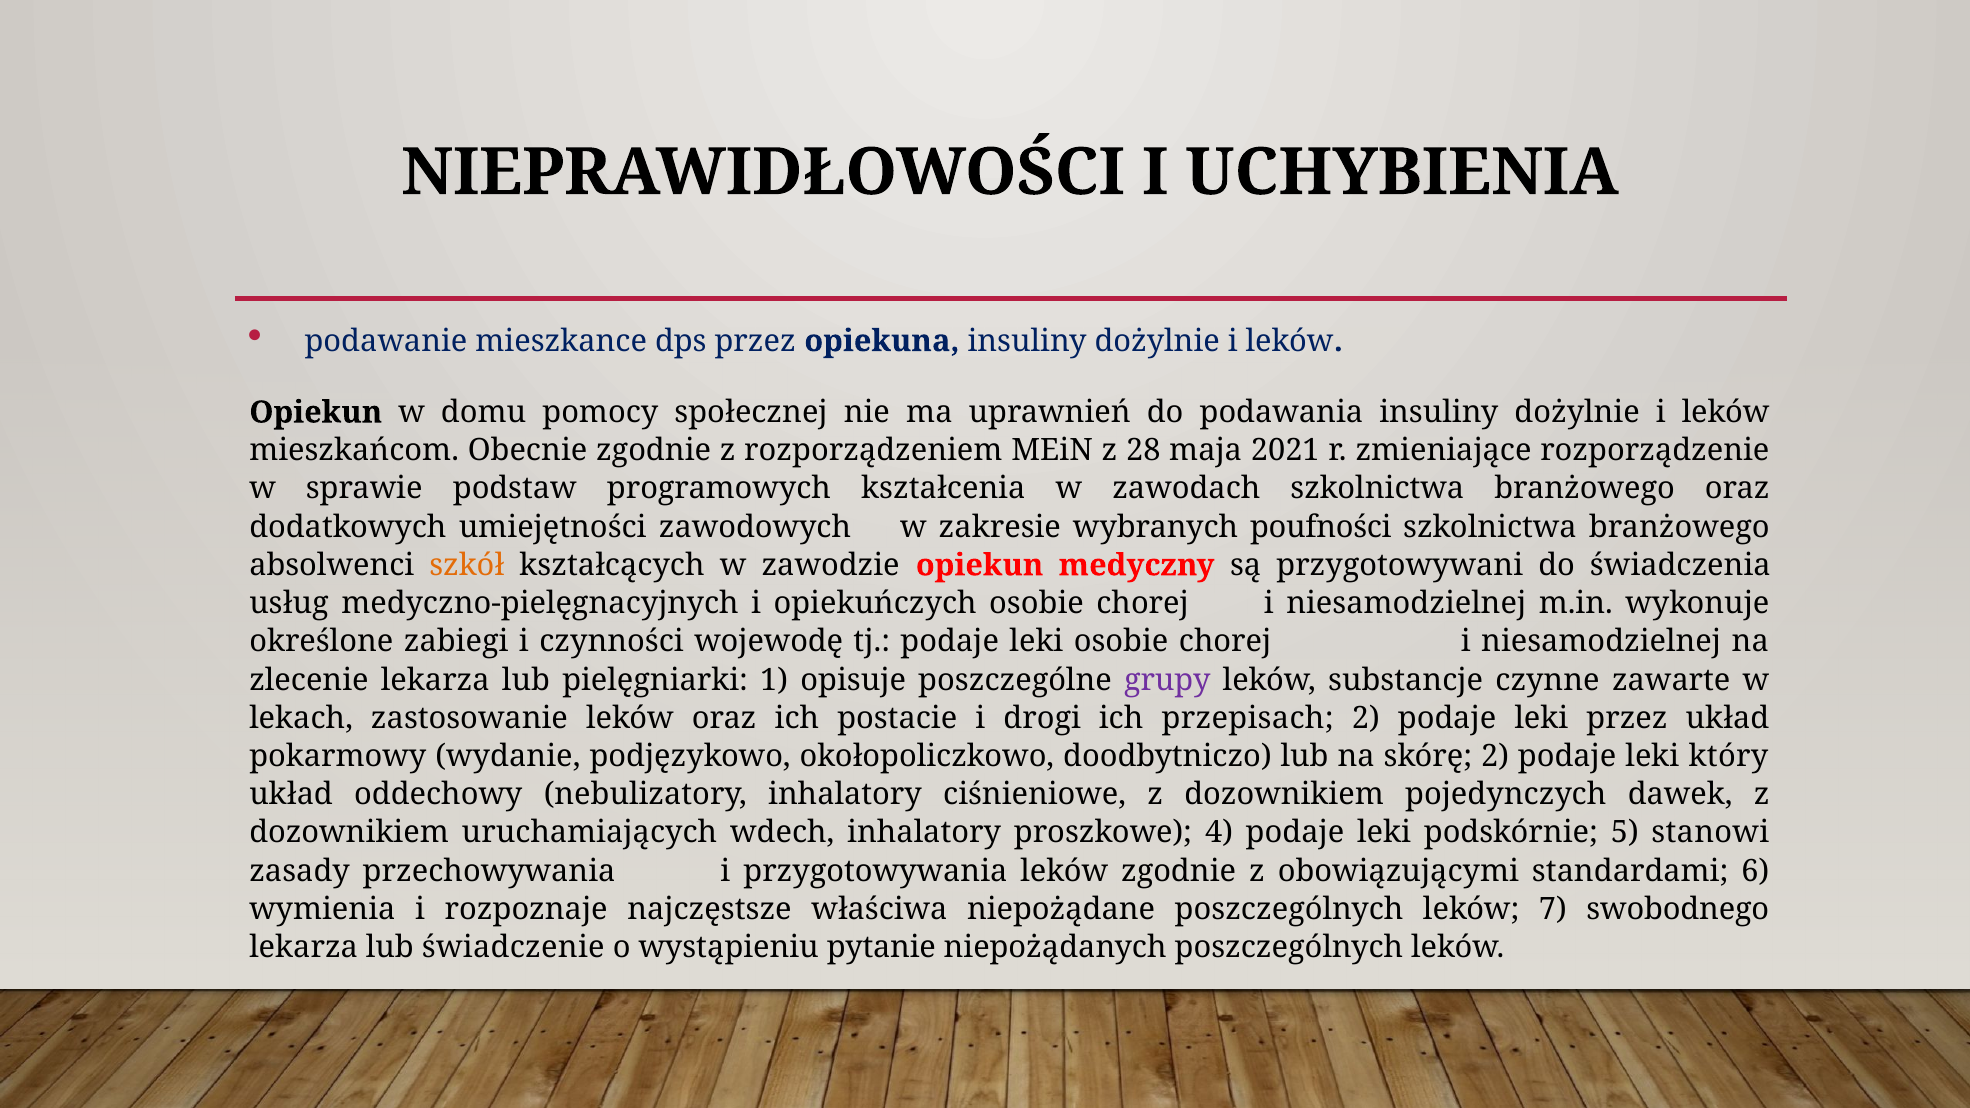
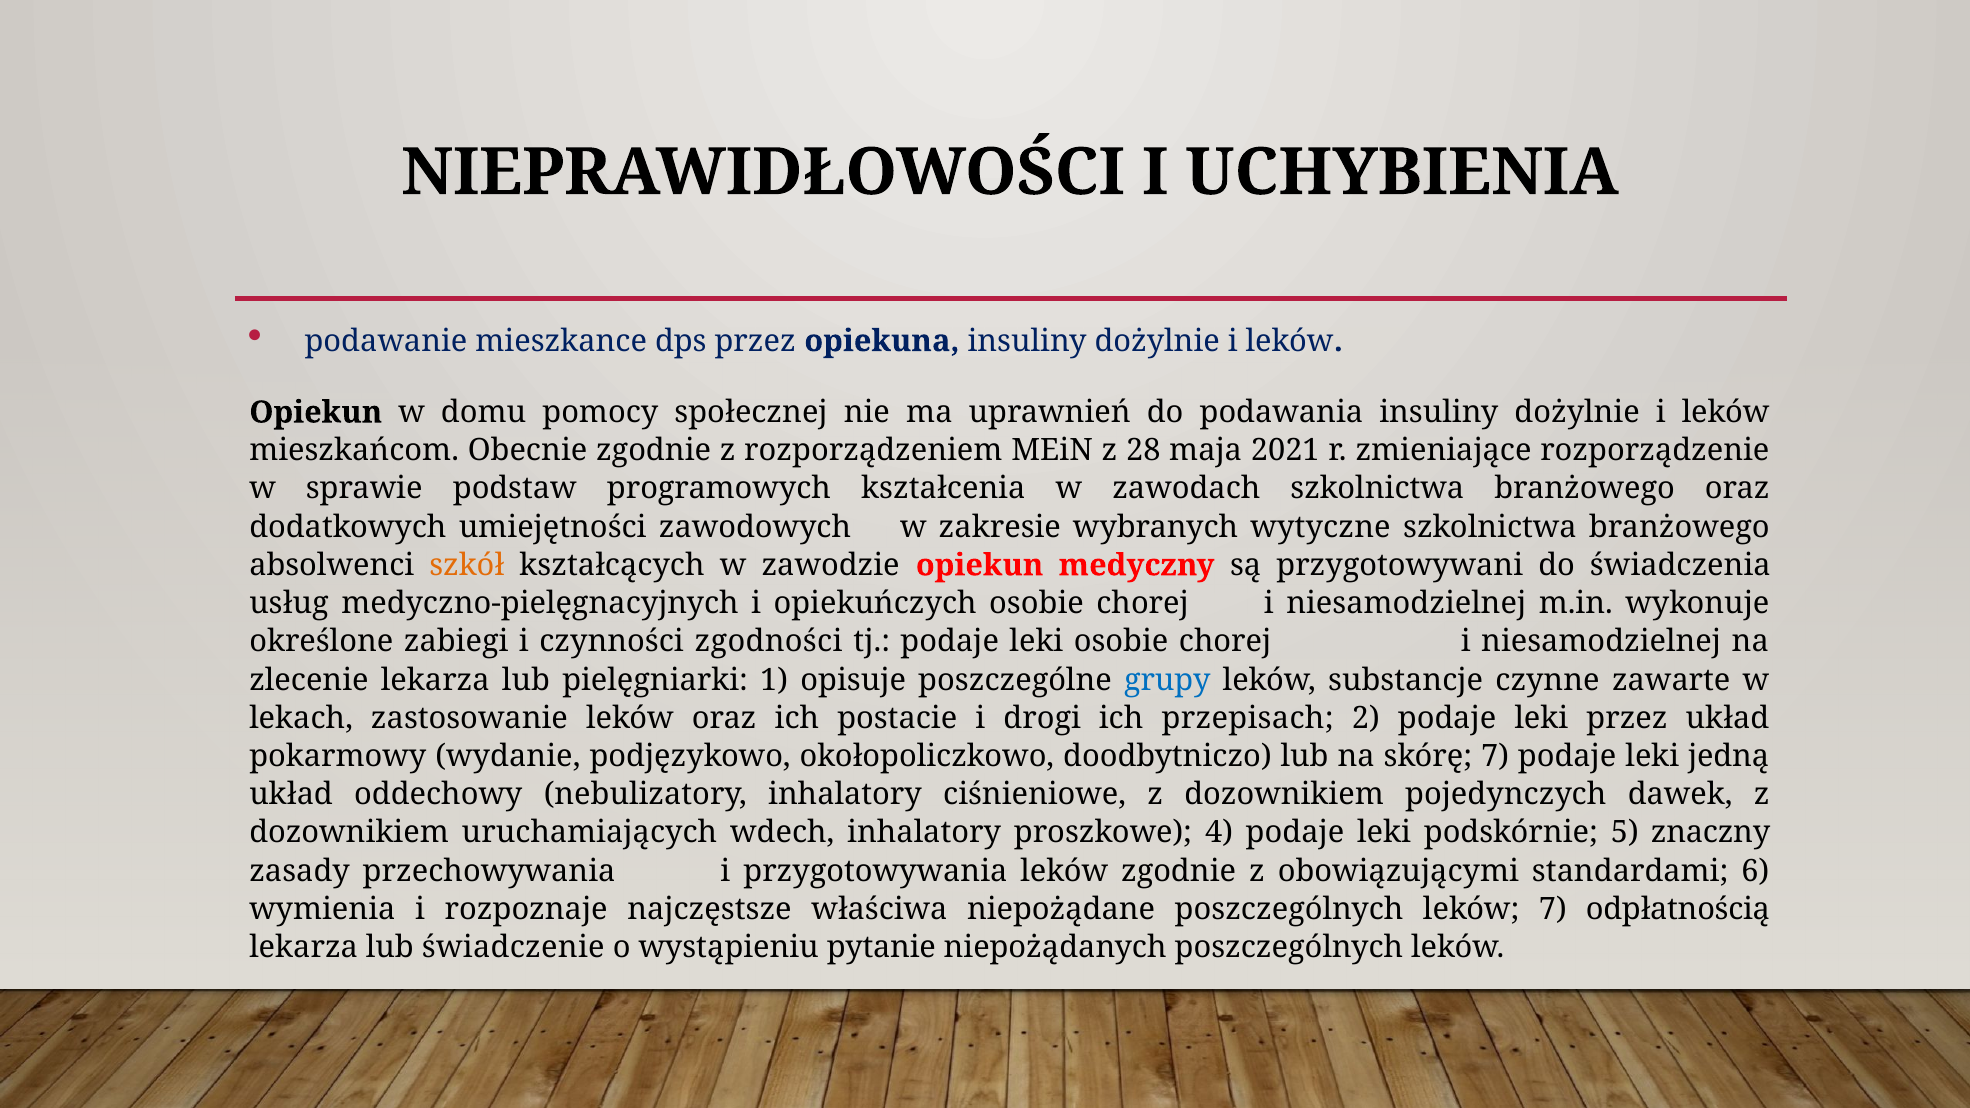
poufności: poufności -> wytyczne (1321, 527)
wojewodę: wojewodę -> zgodności (769, 642)
grupy colour: purple -> blue (1167, 680)
skórę 2: 2 -> 7 (1495, 756)
który: który -> jedną (1729, 756)
stanowi: stanowi -> znaczny (1711, 833)
swobodnego: swobodnego -> odpłatnością (1678, 909)
